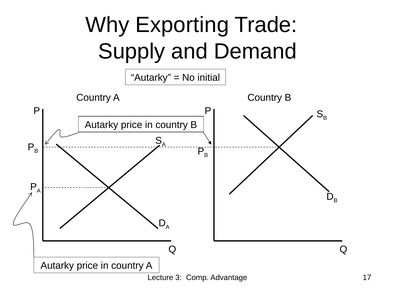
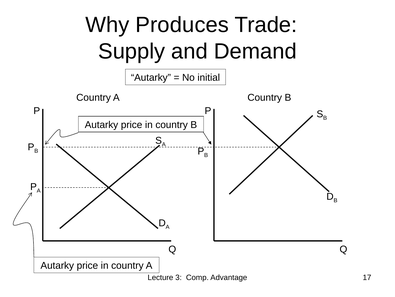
Exporting: Exporting -> Produces (182, 25)
